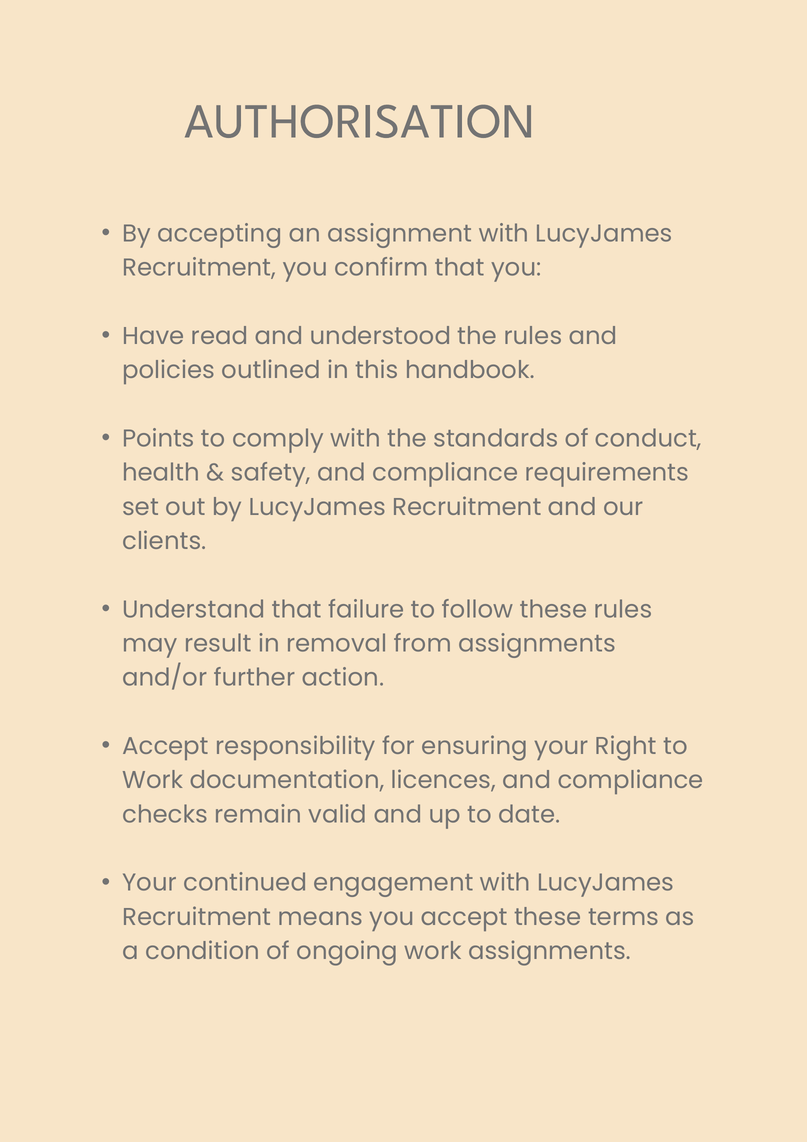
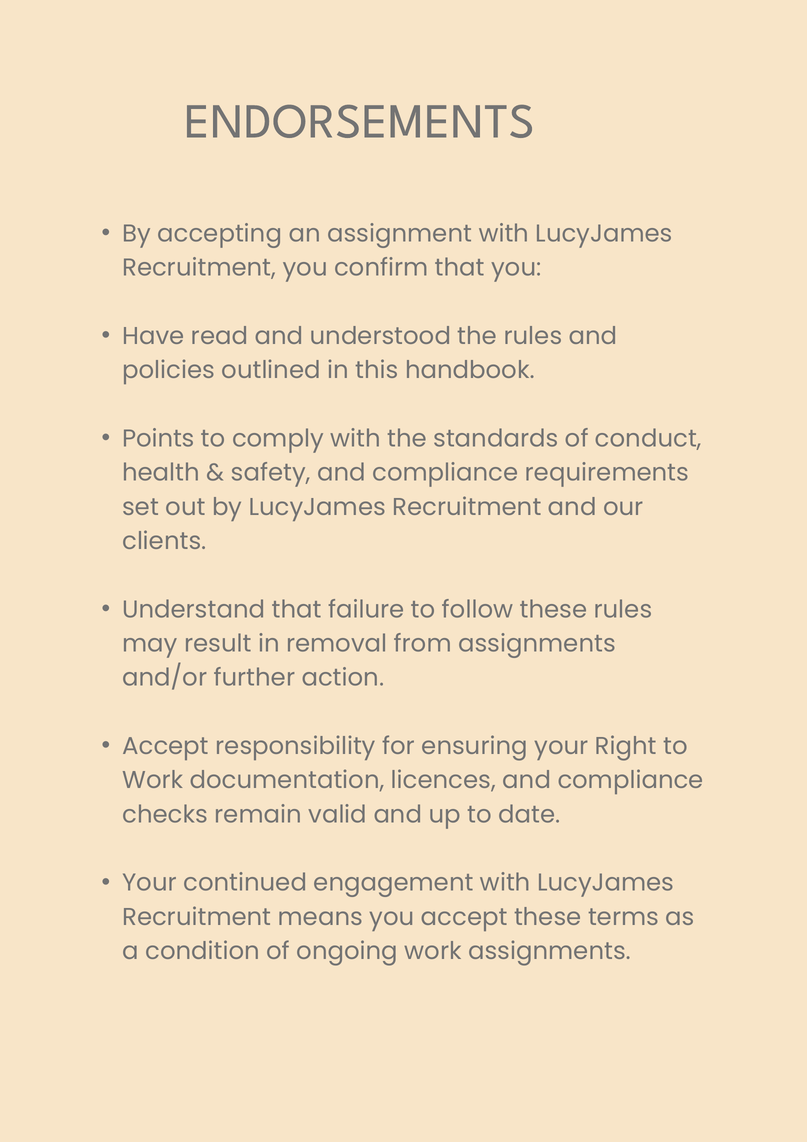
AUTHORISATION: AUTHORISATION -> ENDORSEMENTS (359, 121)
